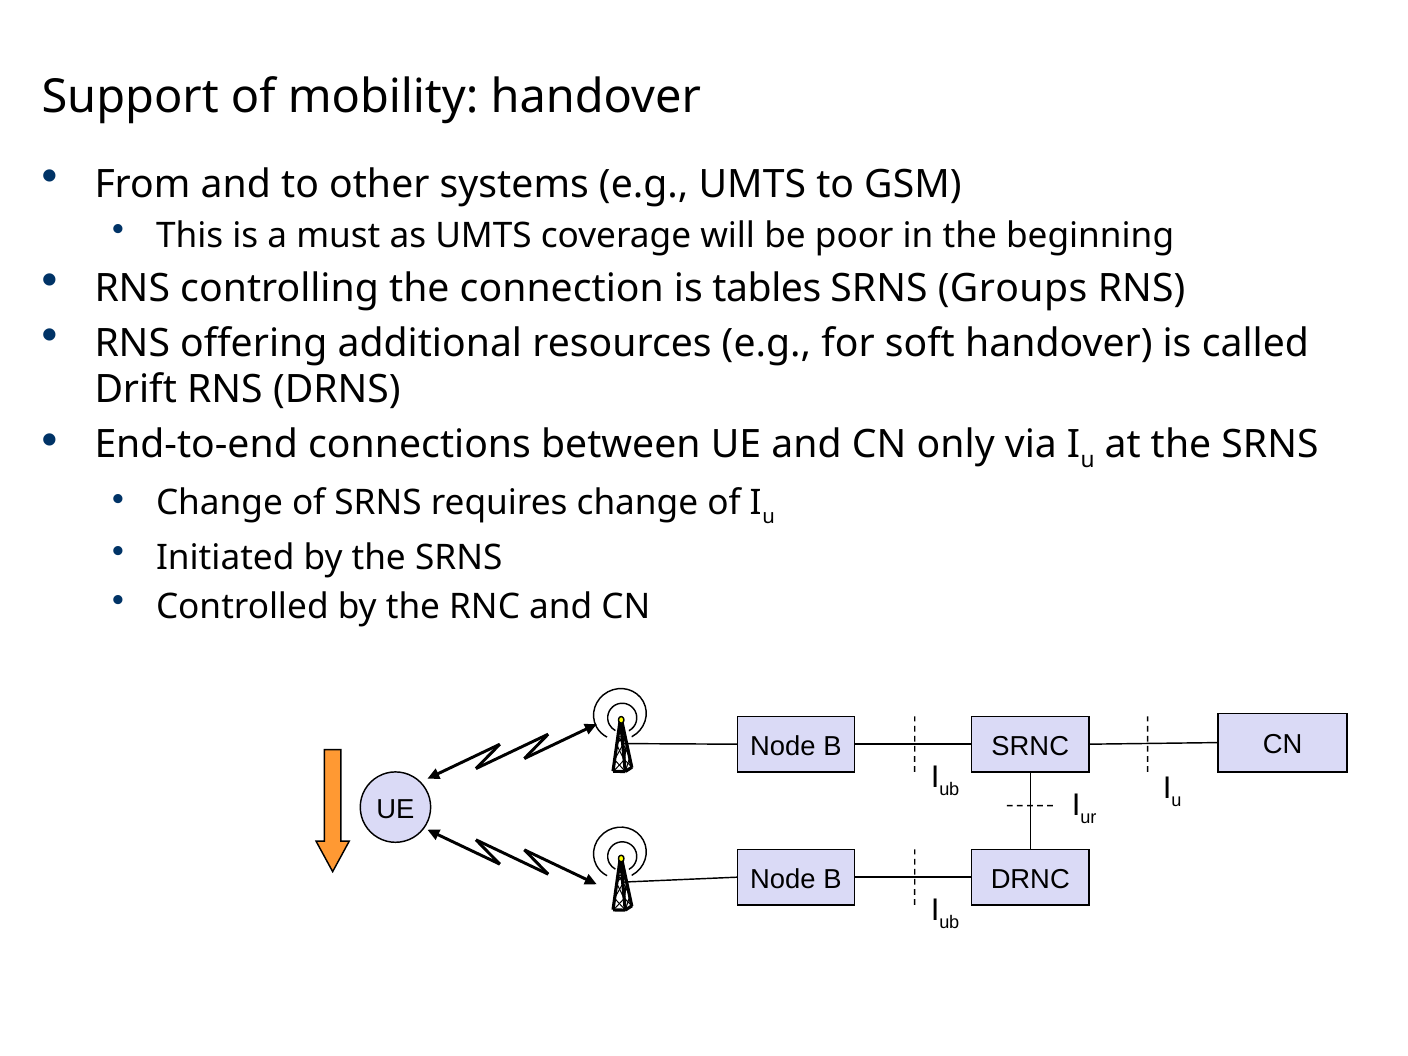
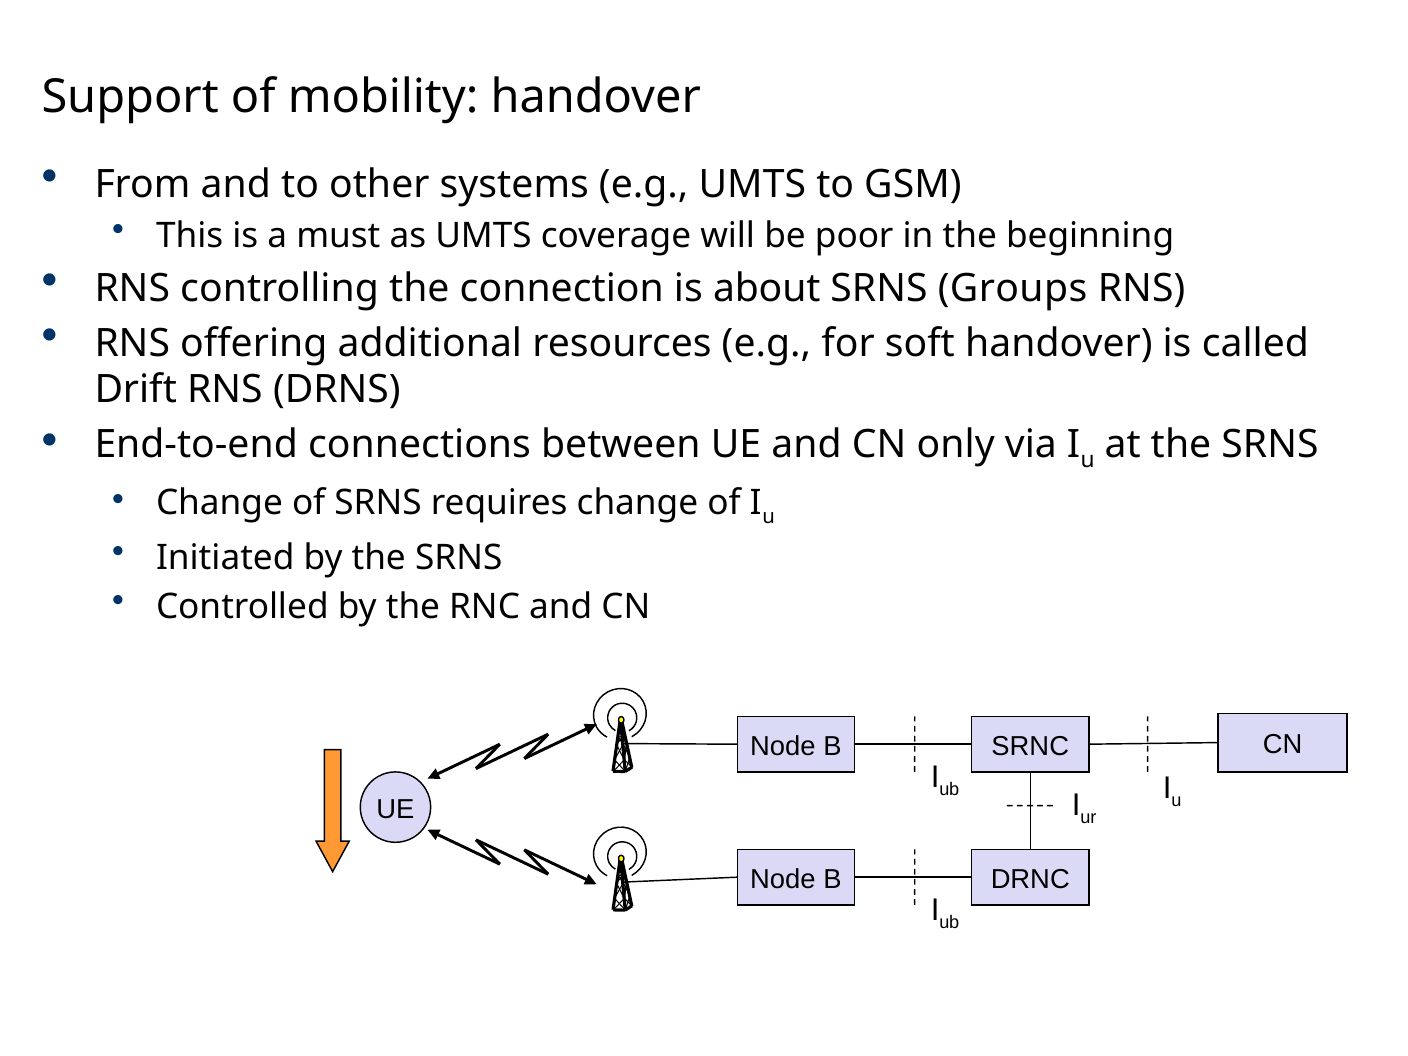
tables: tables -> about (767, 288)
